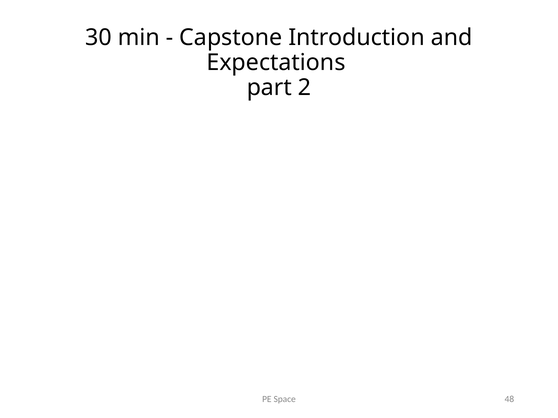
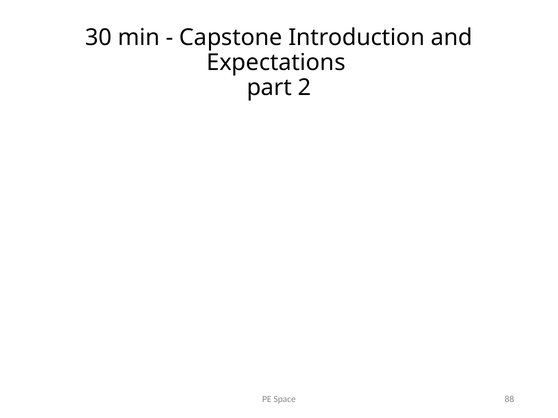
48: 48 -> 88 (509, 400)
